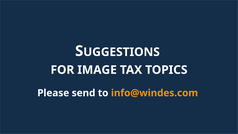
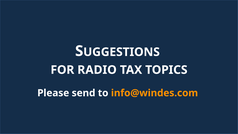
IMAGE: IMAGE -> RADIO (97, 70)
